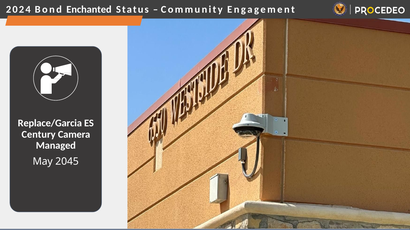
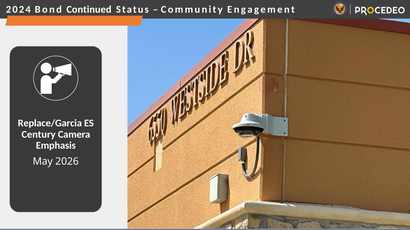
Enchanted: Enchanted -> Continued (89, 9)
Managed: Managed -> Emphasis (56, 146)
2045: 2045 -> 2026 (67, 162)
